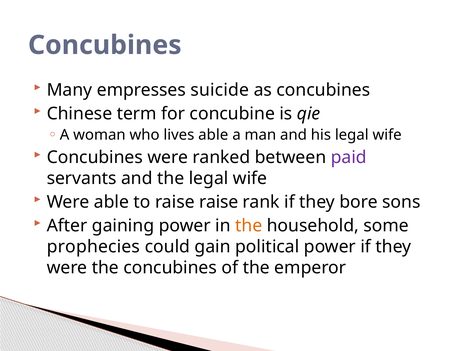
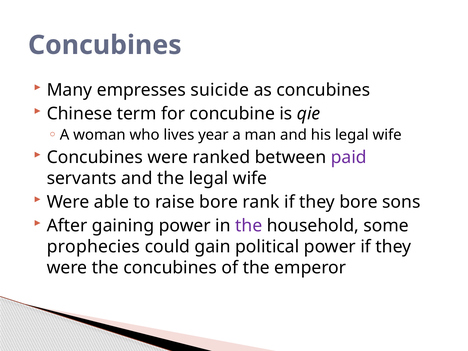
lives able: able -> year (213, 135)
raise raise: raise -> bore (219, 202)
the colour: orange -> purple (249, 226)
